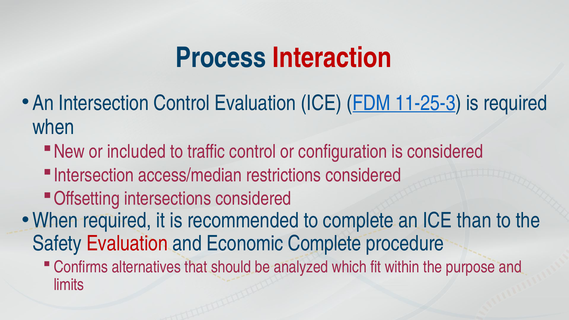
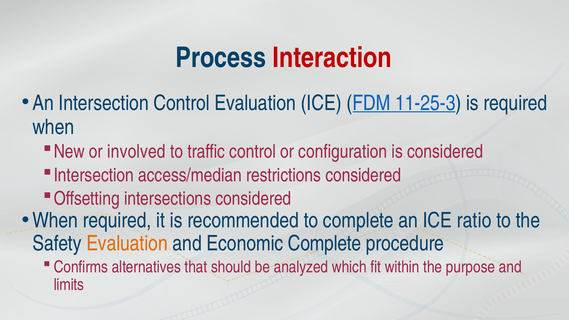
included: included -> involved (136, 152)
than: than -> ratio (474, 220)
Evaluation colour: red -> orange (127, 243)
